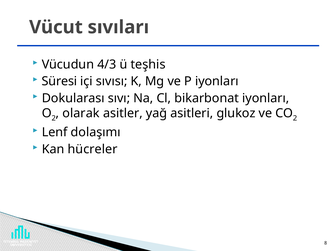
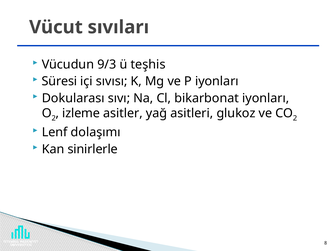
4/3: 4/3 -> 9/3 (107, 64)
olarak: olarak -> izleme (81, 113)
hücreler: hücreler -> sinirlerle (93, 149)
